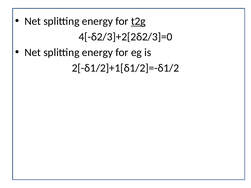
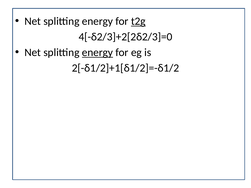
energy underline: none -> present (97, 53)
